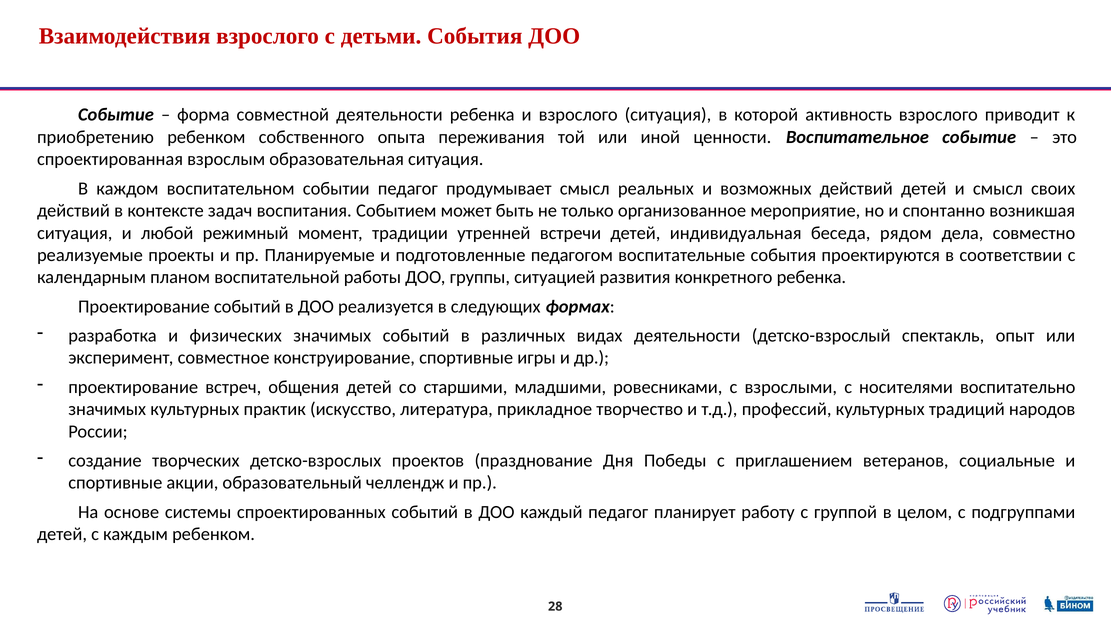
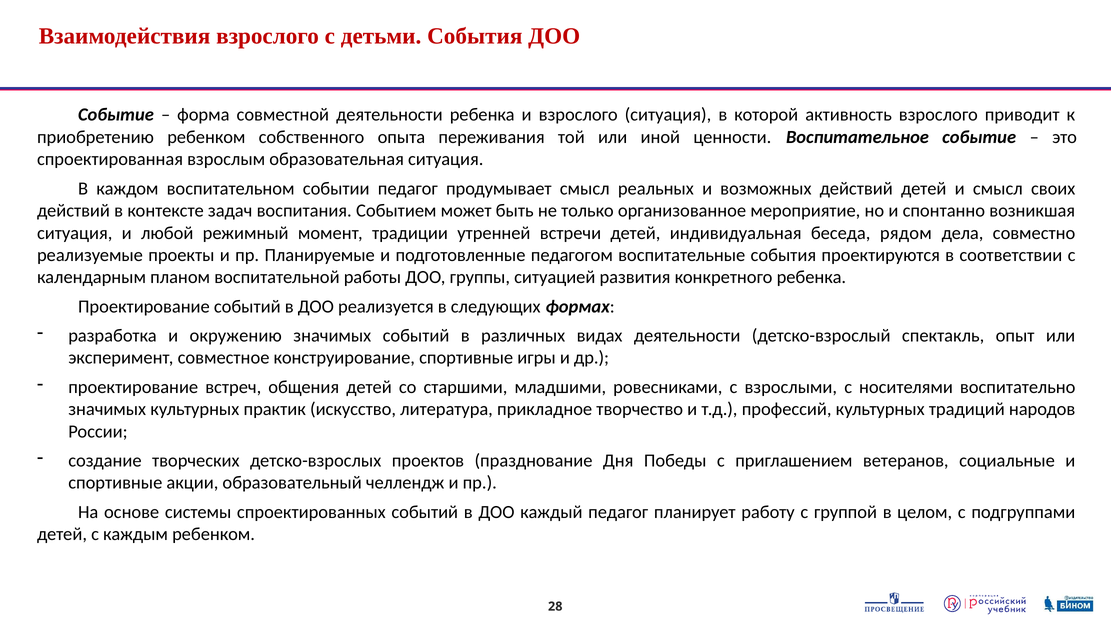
физических: физических -> окружению (236, 336)
